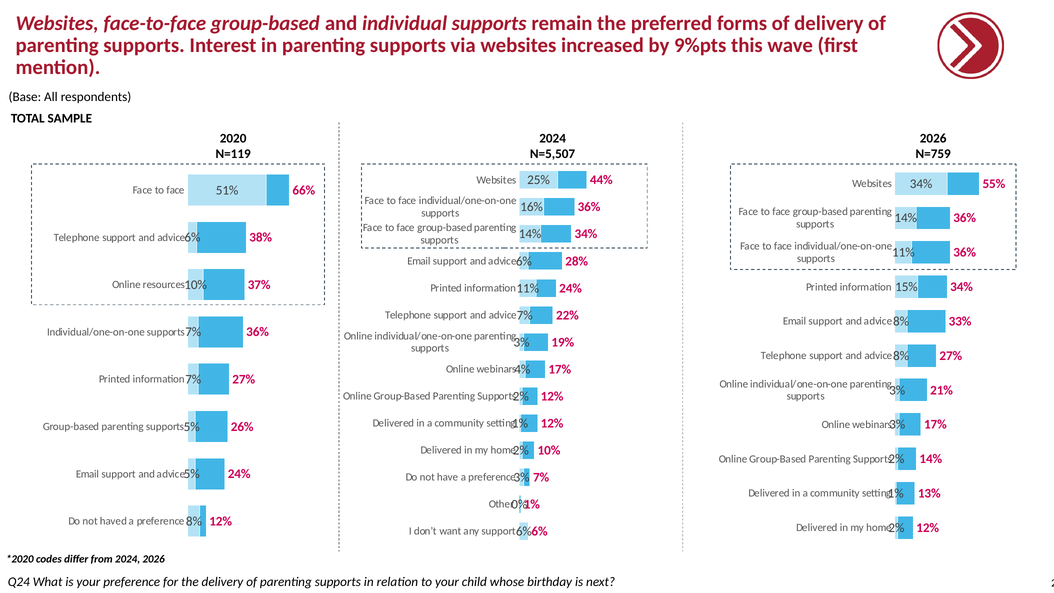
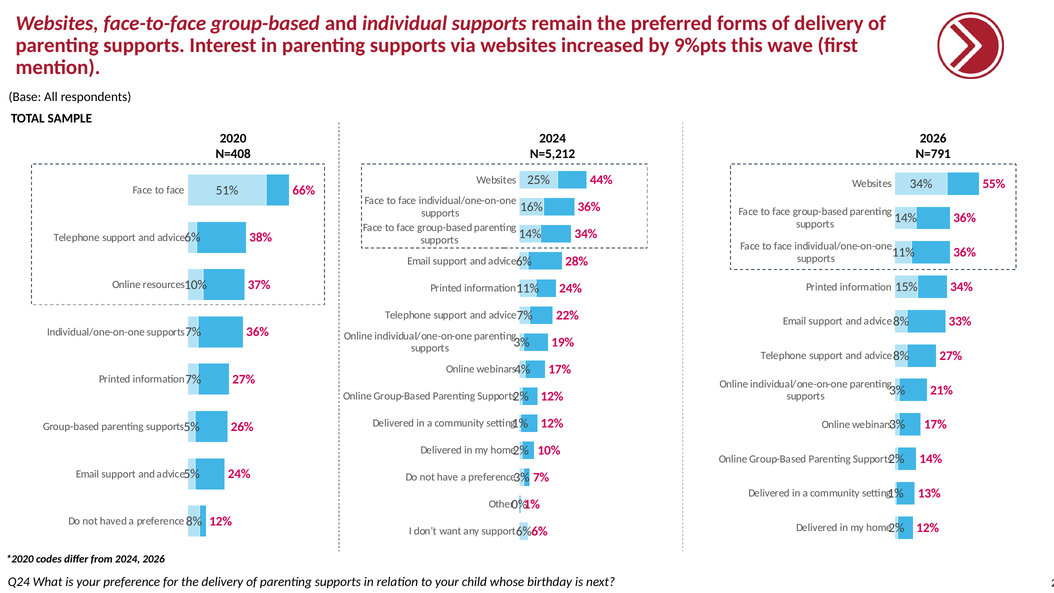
N=119: N=119 -> N=408 (233, 154)
N=5,507: N=5,507 -> N=5,212 (553, 154)
N=759: N=759 -> N=791 (933, 154)
